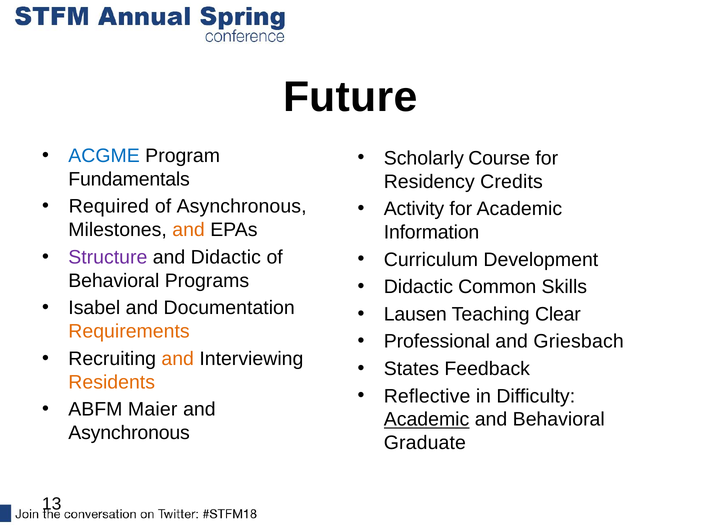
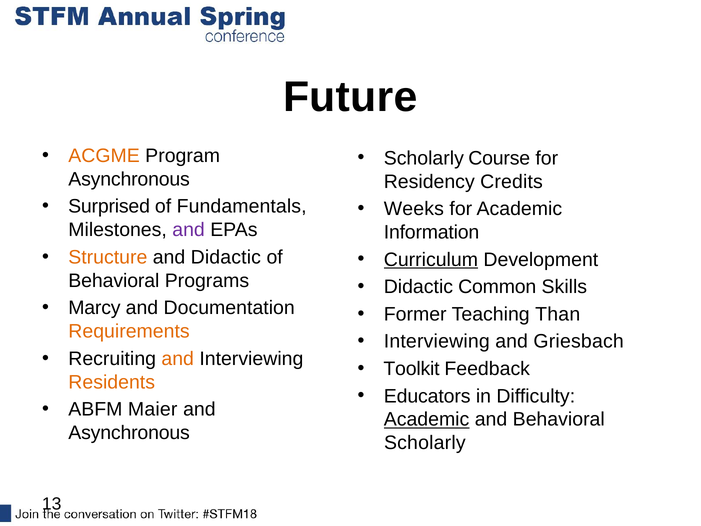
ACGME colour: blue -> orange (104, 156)
Fundamentals: Fundamentals -> Asynchronous (129, 179)
Required: Required -> Surprised (109, 206)
of Asynchronous: Asynchronous -> Fundamentals (242, 206)
Activity: Activity -> Weeks (414, 209)
and colour: orange -> purple (189, 230)
Structure colour: purple -> orange (108, 257)
Curriculum underline: none -> present (431, 259)
Isabel: Isabel -> Marcy (94, 308)
Lausen: Lausen -> Former (415, 314)
Clear: Clear -> Than (558, 314)
Professional: Professional -> Interviewing (437, 341)
States: States -> Toolkit (412, 369)
Reflective: Reflective -> Educators (427, 396)
Graduate: Graduate -> Scholarly (425, 443)
